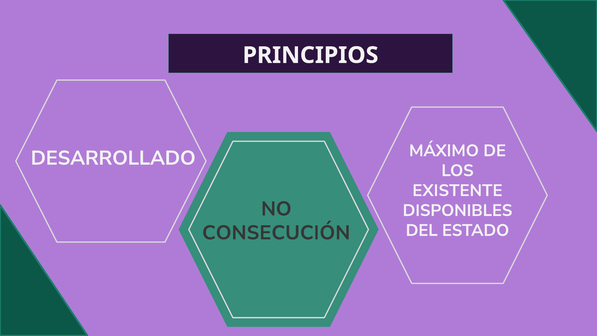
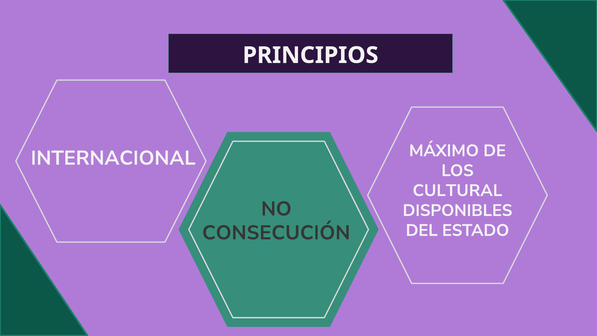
DESARROLLADO: DESARROLLADO -> INTERNACIONAL (113, 158)
EXISTENTE: EXISTENTE -> CULTURAL (457, 190)
